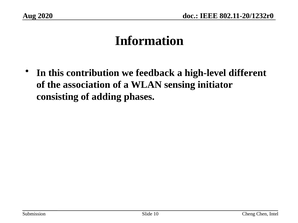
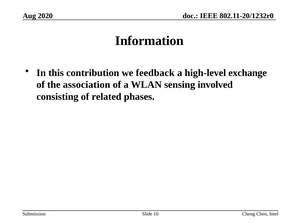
different: different -> exchange (248, 73)
initiator: initiator -> involved (215, 85)
adding: adding -> related (107, 97)
